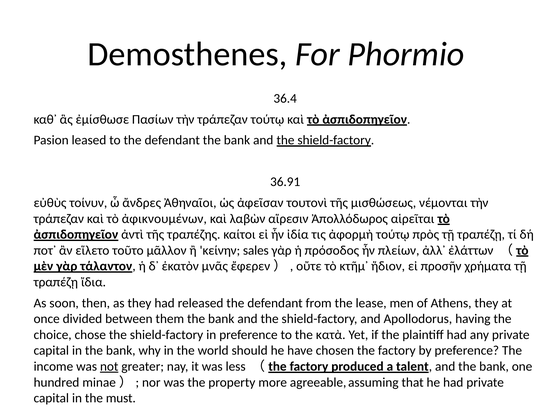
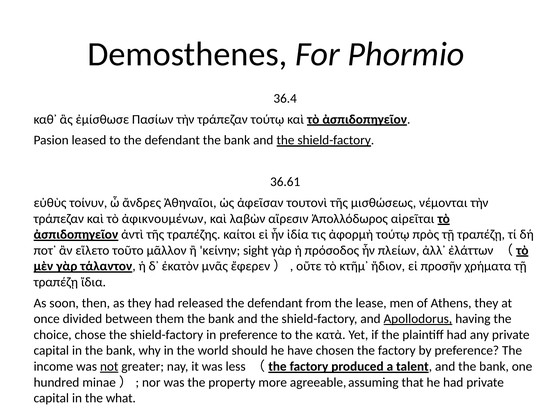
36.91: 36.91 -> 36.61 (285, 182)
sales: sales -> sight (256, 250)
Apollodorus underline: none -> present (418, 319)
must: must -> what (121, 398)
